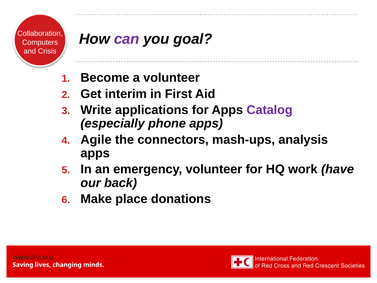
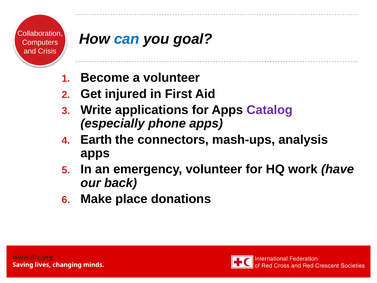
can colour: purple -> blue (127, 39)
interim: interim -> injured (126, 94)
Agile: Agile -> Earth (96, 140)
